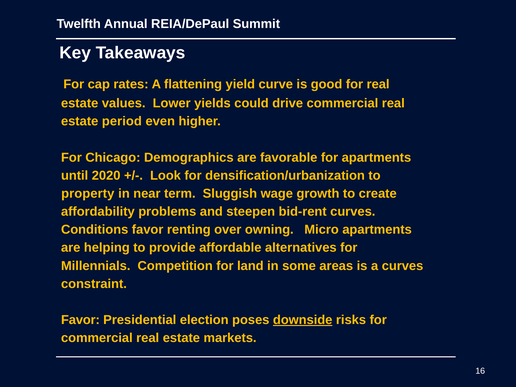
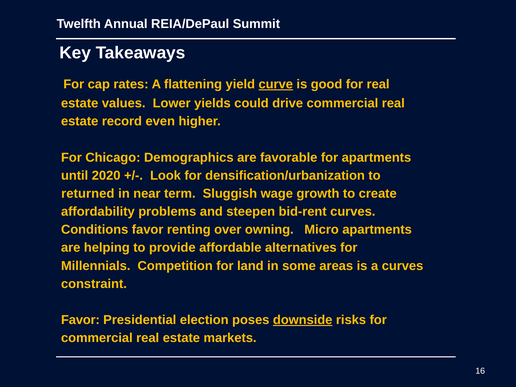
curve underline: none -> present (276, 84)
period: period -> record (122, 121)
property: property -> returned (88, 194)
